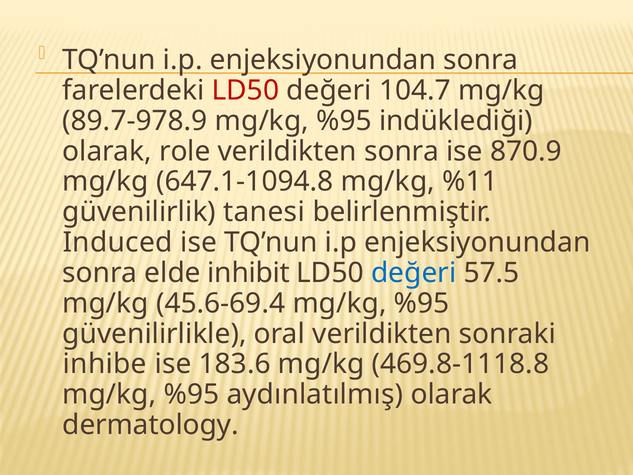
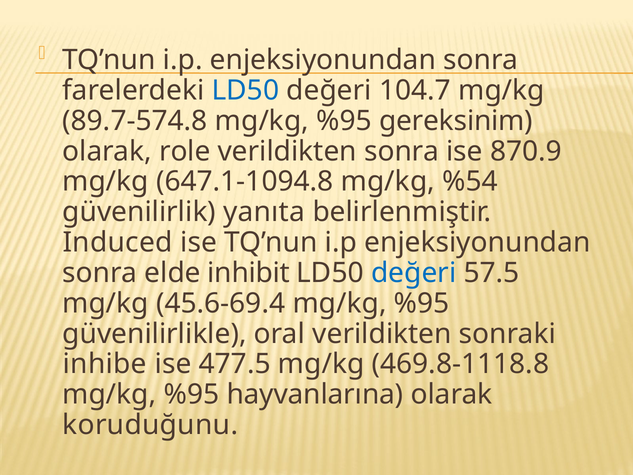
LD50 colour: red -> blue (245, 90)
89.7-978.9: 89.7-978.9 -> 89.7-574.8 (135, 121)
indüklediği: indüklediği -> gereksinim (456, 121)
%11: %11 -> %54 (470, 182)
tanesi: tanesi -> yanıta (264, 212)
183.6: 183.6 -> 477.5 (235, 364)
aydınlatılmış: aydınlatılmış -> hayvanlarına (315, 394)
dermatology: dermatology -> koruduğunu (150, 425)
